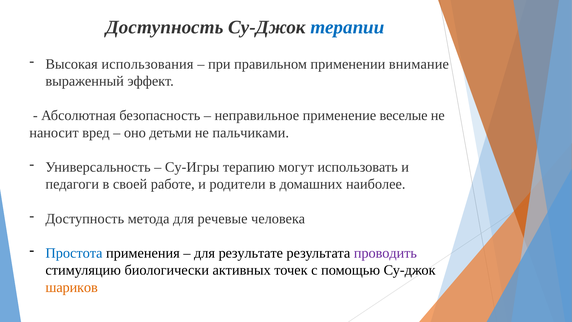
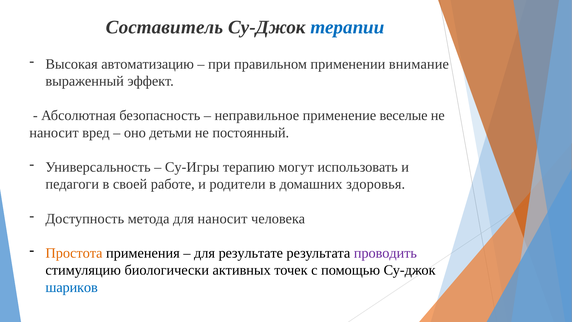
Доступность: Доступность -> Составитель (165, 27)
использования: использования -> автоматизацию (148, 64)
пальчиками: пальчиками -> постоянный (251, 133)
наиболее: наиболее -> здоровья (376, 184)
для речевые: речевые -> наносит (222, 218)
Простота colour: blue -> orange (74, 253)
шариков colour: orange -> blue (72, 287)
